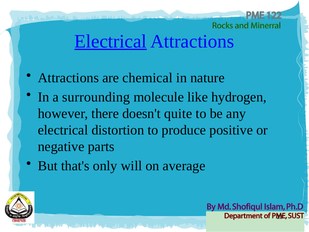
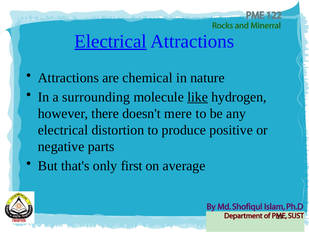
like underline: none -> present (198, 97)
quite: quite -> mere (178, 113)
will: will -> first (132, 166)
